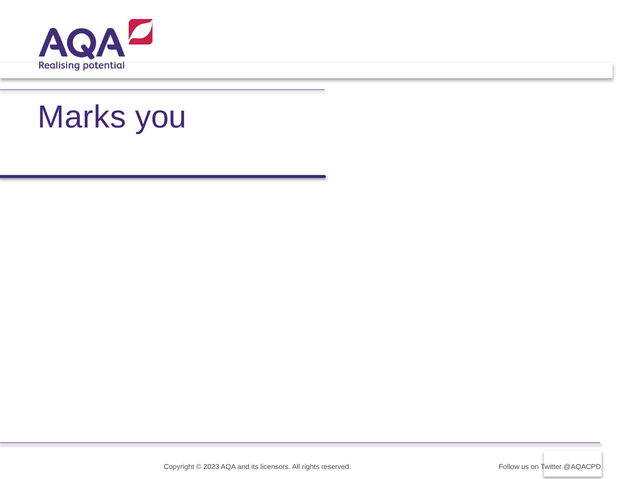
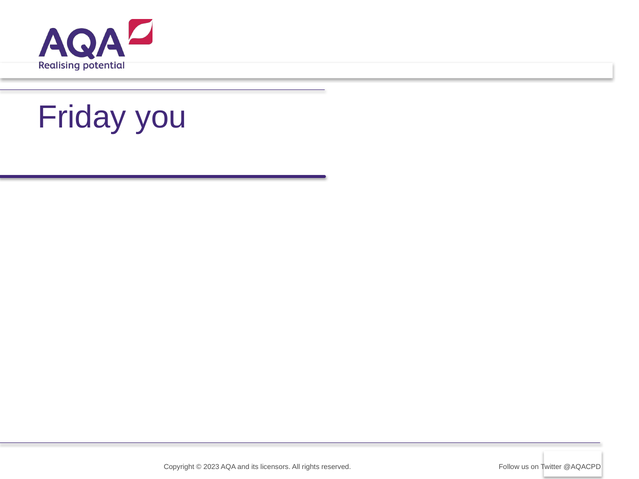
Marks: Marks -> Friday (82, 117)
